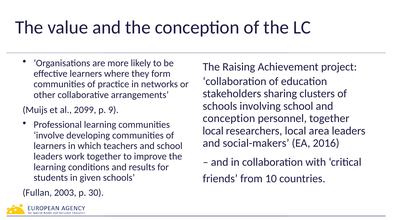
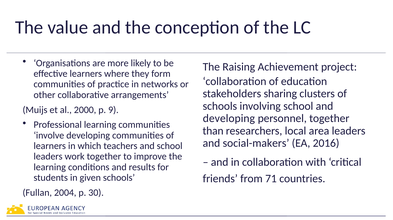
2099: 2099 -> 2000 (85, 110)
conception: conception -> developing (229, 118)
local: local -> than (213, 130)
10: 10 -> 71 (271, 178)
2003: 2003 -> 2004 (65, 192)
